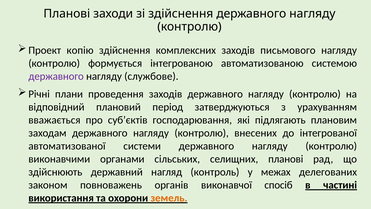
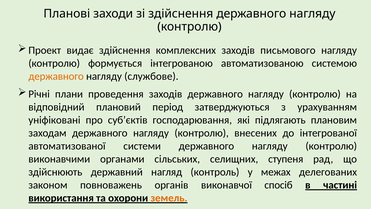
копію: копію -> видає (80, 50)
державного colour: purple -> orange (56, 76)
вважається: вважається -> уніфіковані (54, 120)
селищних планові: планові -> ступеня (286, 159)
